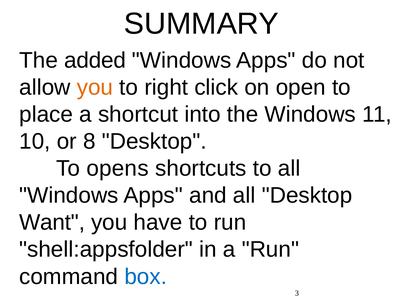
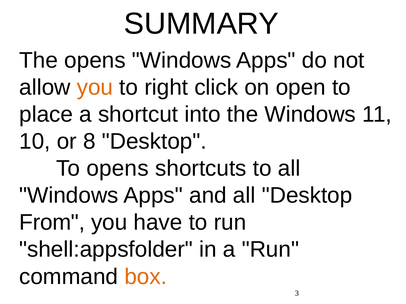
The added: added -> opens (95, 61)
Want: Want -> From (52, 223)
box colour: blue -> orange (146, 277)
